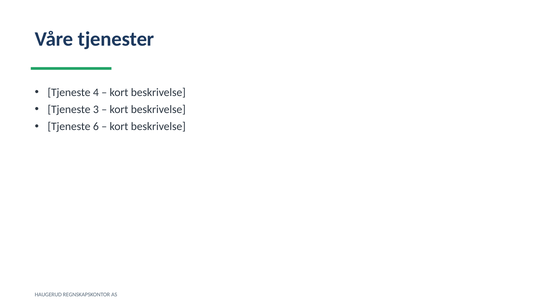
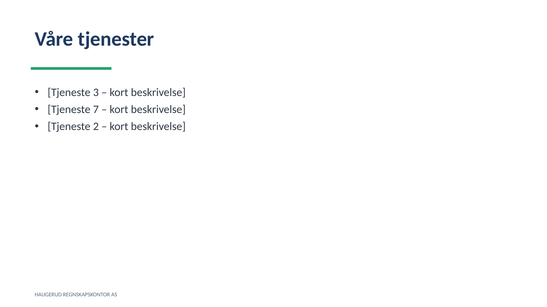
4: 4 -> 3 (96, 93)
3: 3 -> 7 (96, 110)
6: 6 -> 2 (96, 127)
